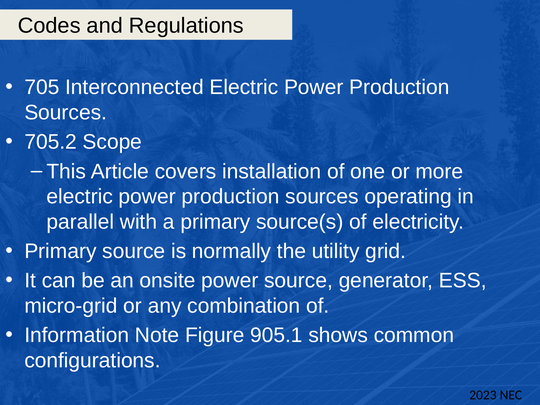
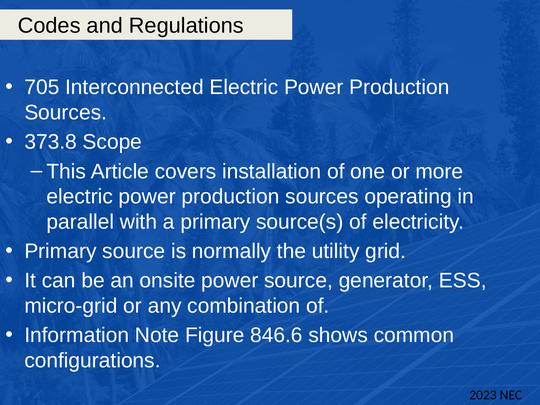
705.2: 705.2 -> 373.8 (51, 142)
905.1: 905.1 -> 846.6 (276, 335)
